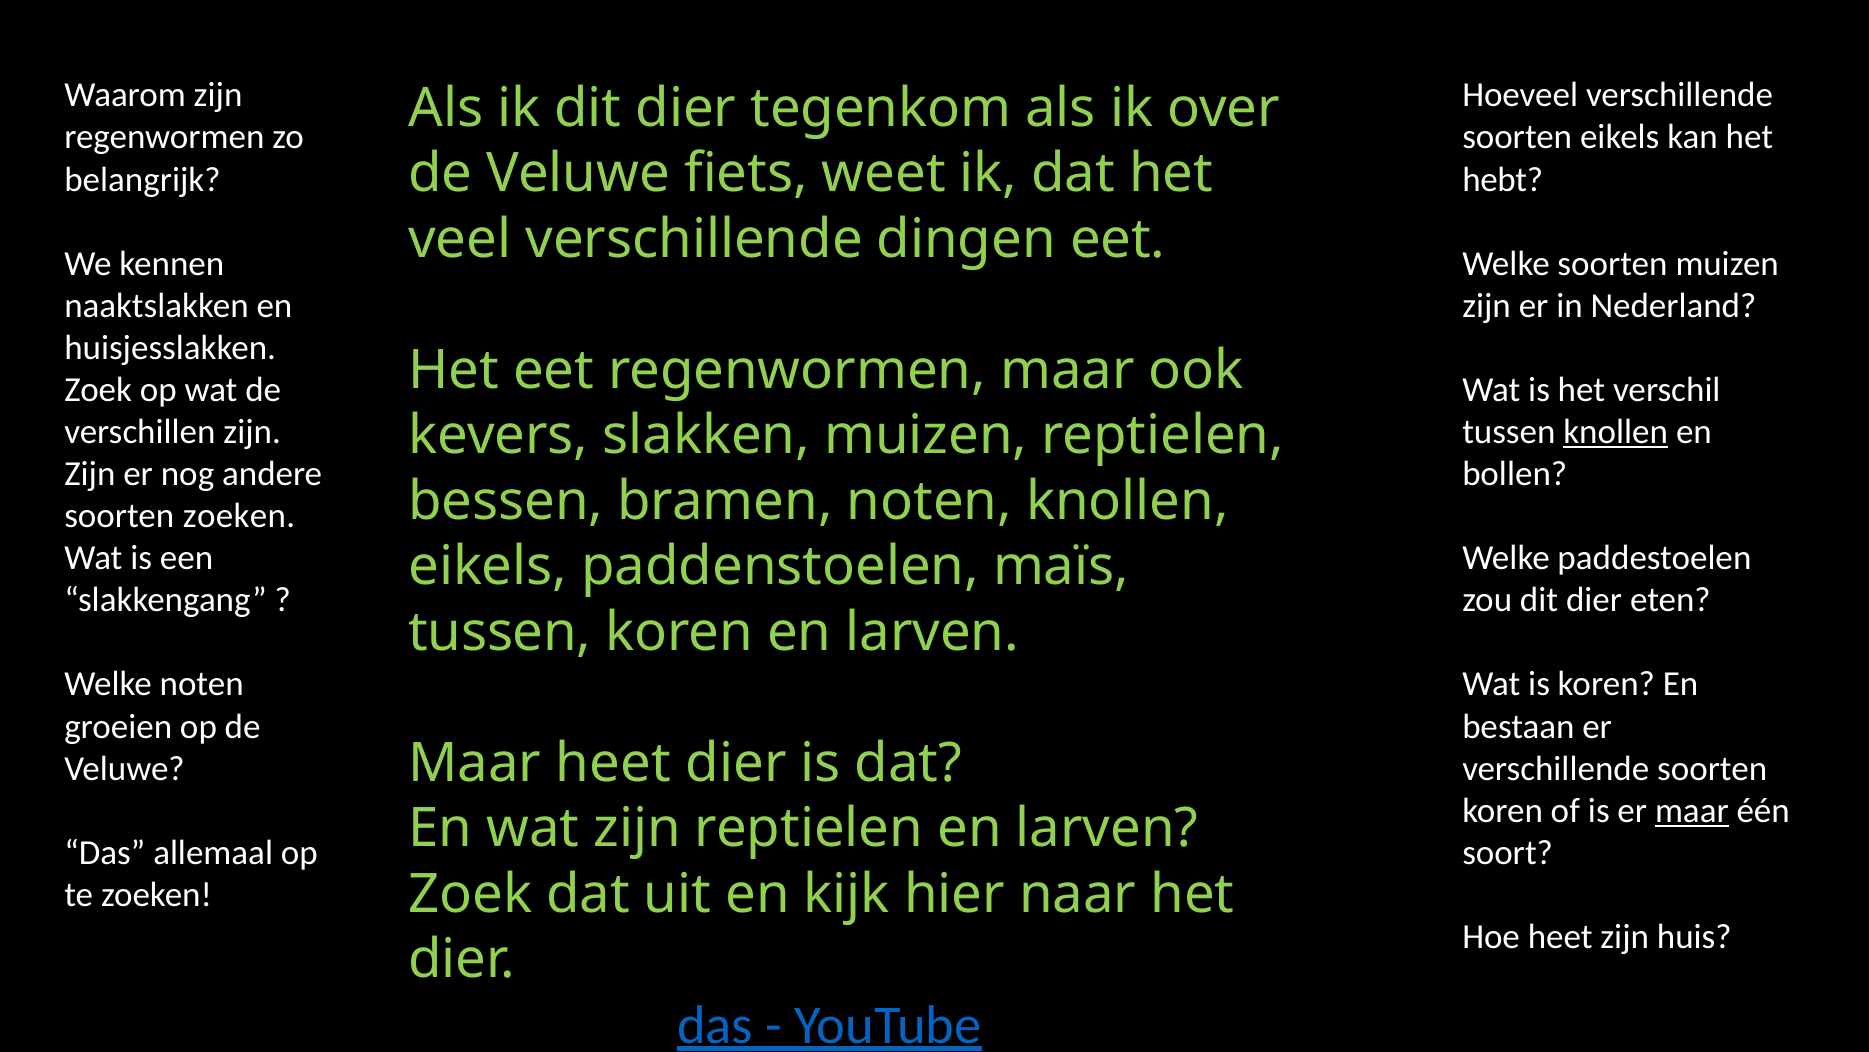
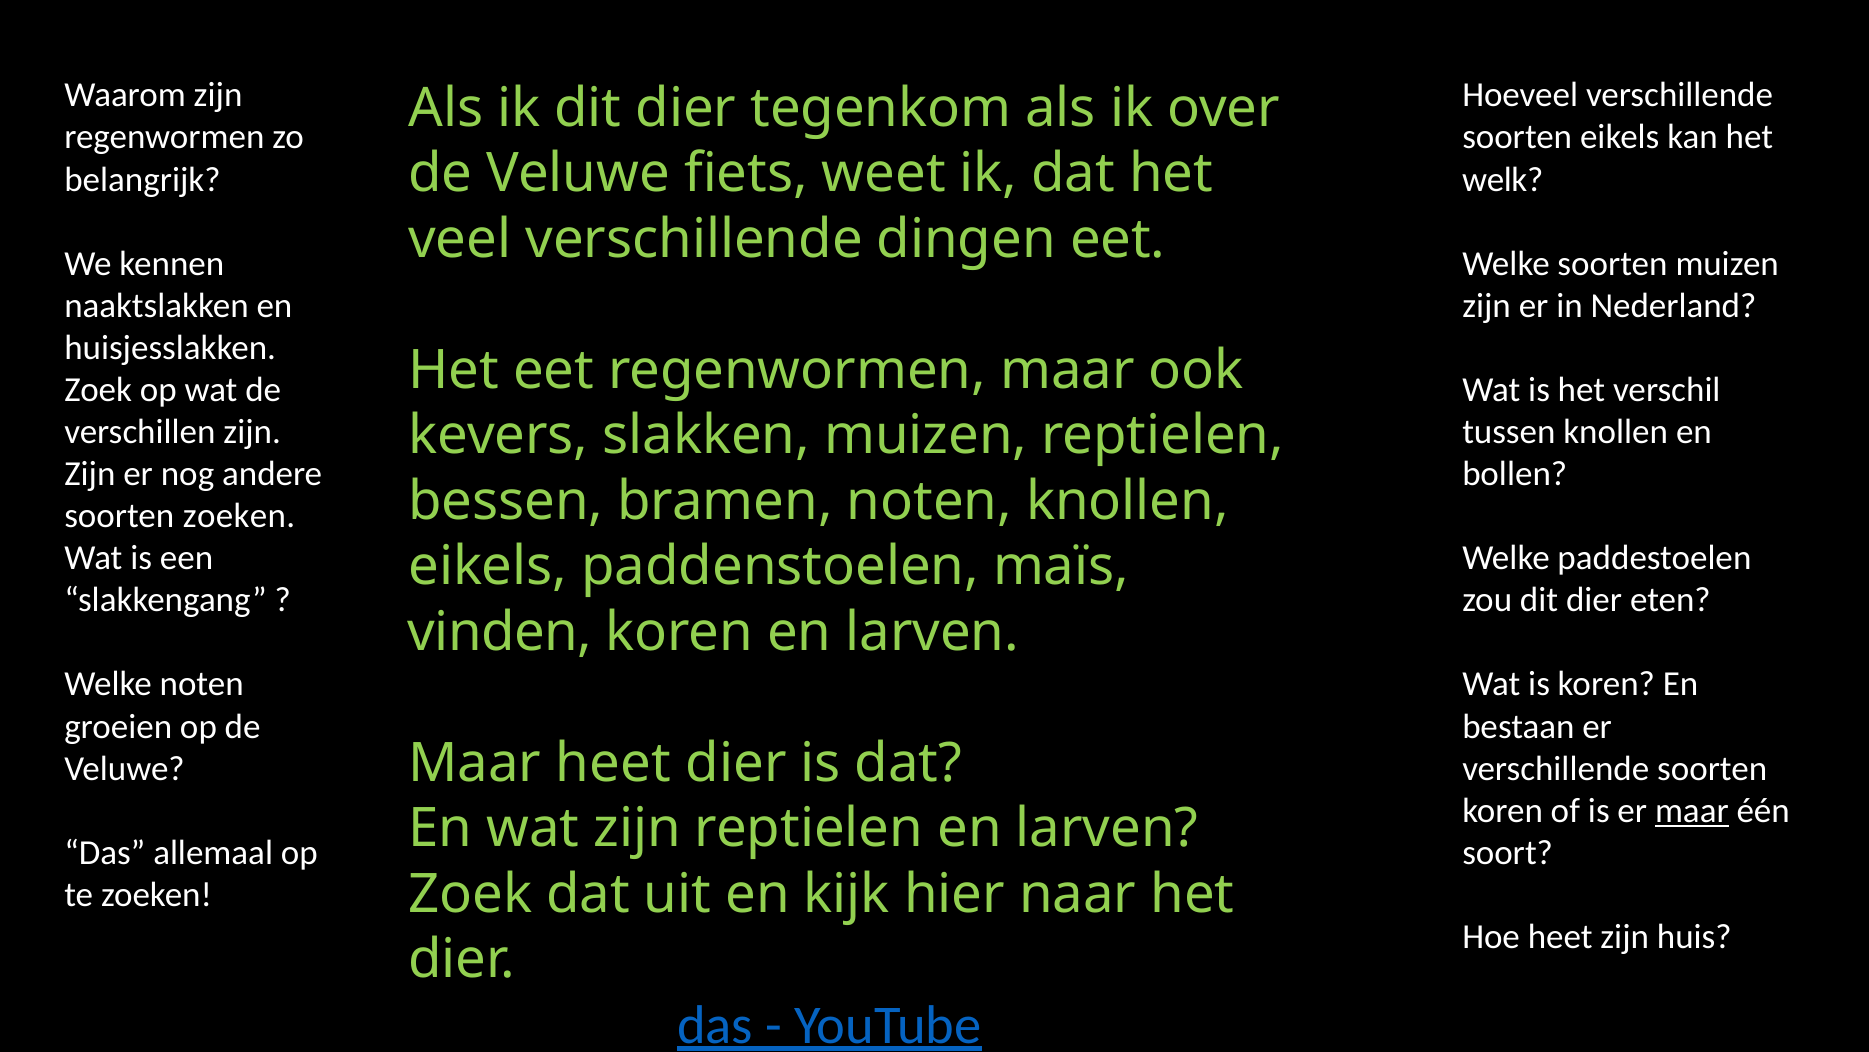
hebt: hebt -> welk (1503, 179)
knollen underline: present -> none (1616, 432)
tussen: tussen -> vinden (500, 632)
